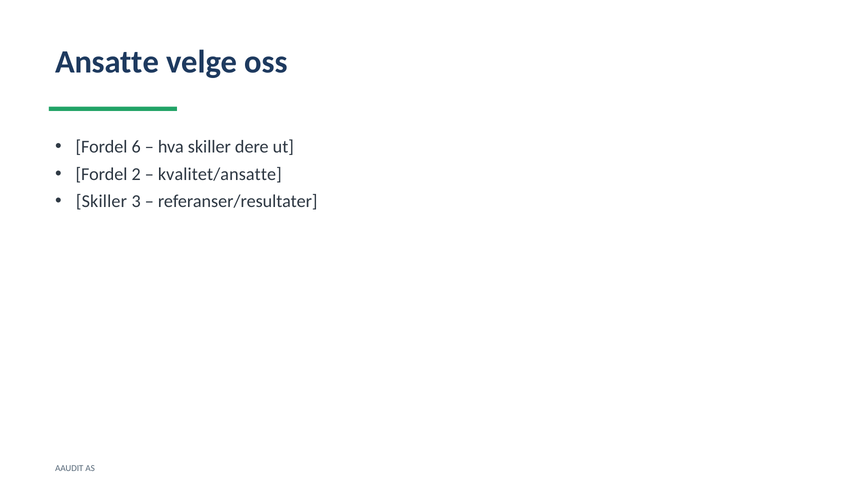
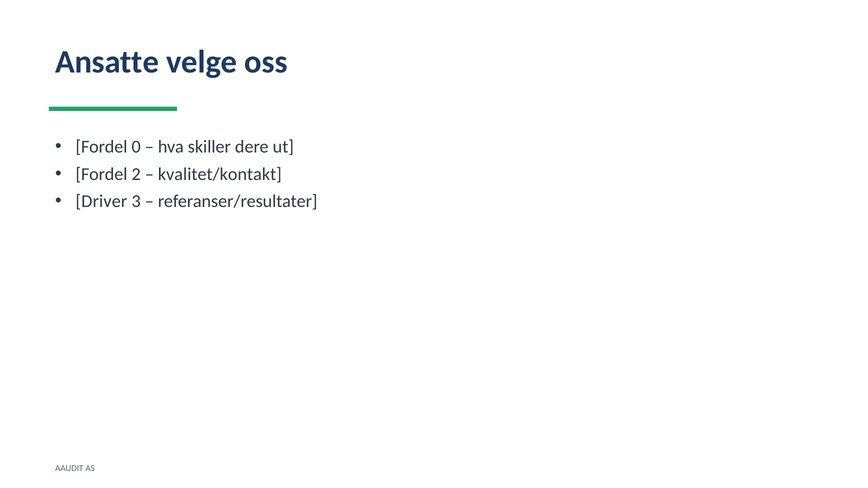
6: 6 -> 0 (136, 147)
kvalitet/ansatte: kvalitet/ansatte -> kvalitet/kontakt (220, 174)
Skiller: Skiller -> Driver (101, 201)
